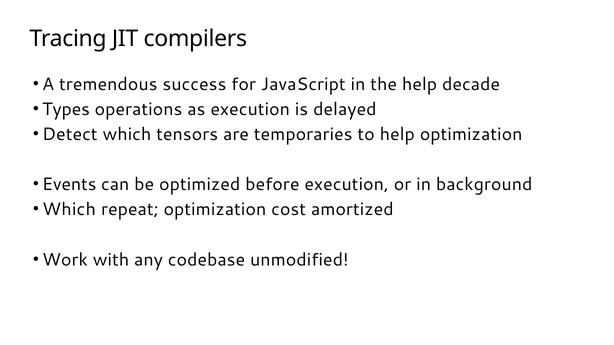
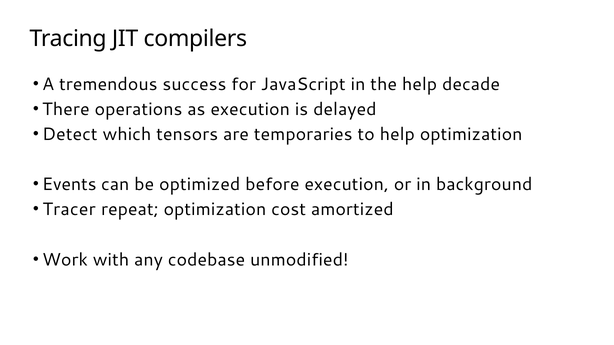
Types: Types -> There (66, 109)
Which: Which -> Tracer (69, 210)
